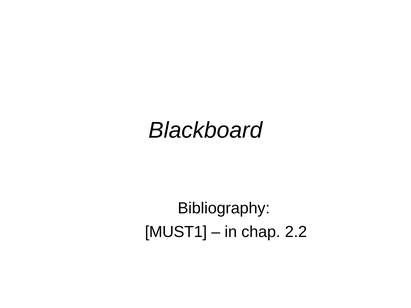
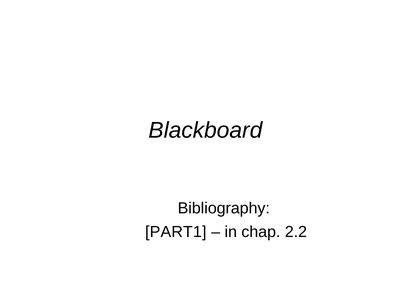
MUST1: MUST1 -> PART1 (176, 232)
